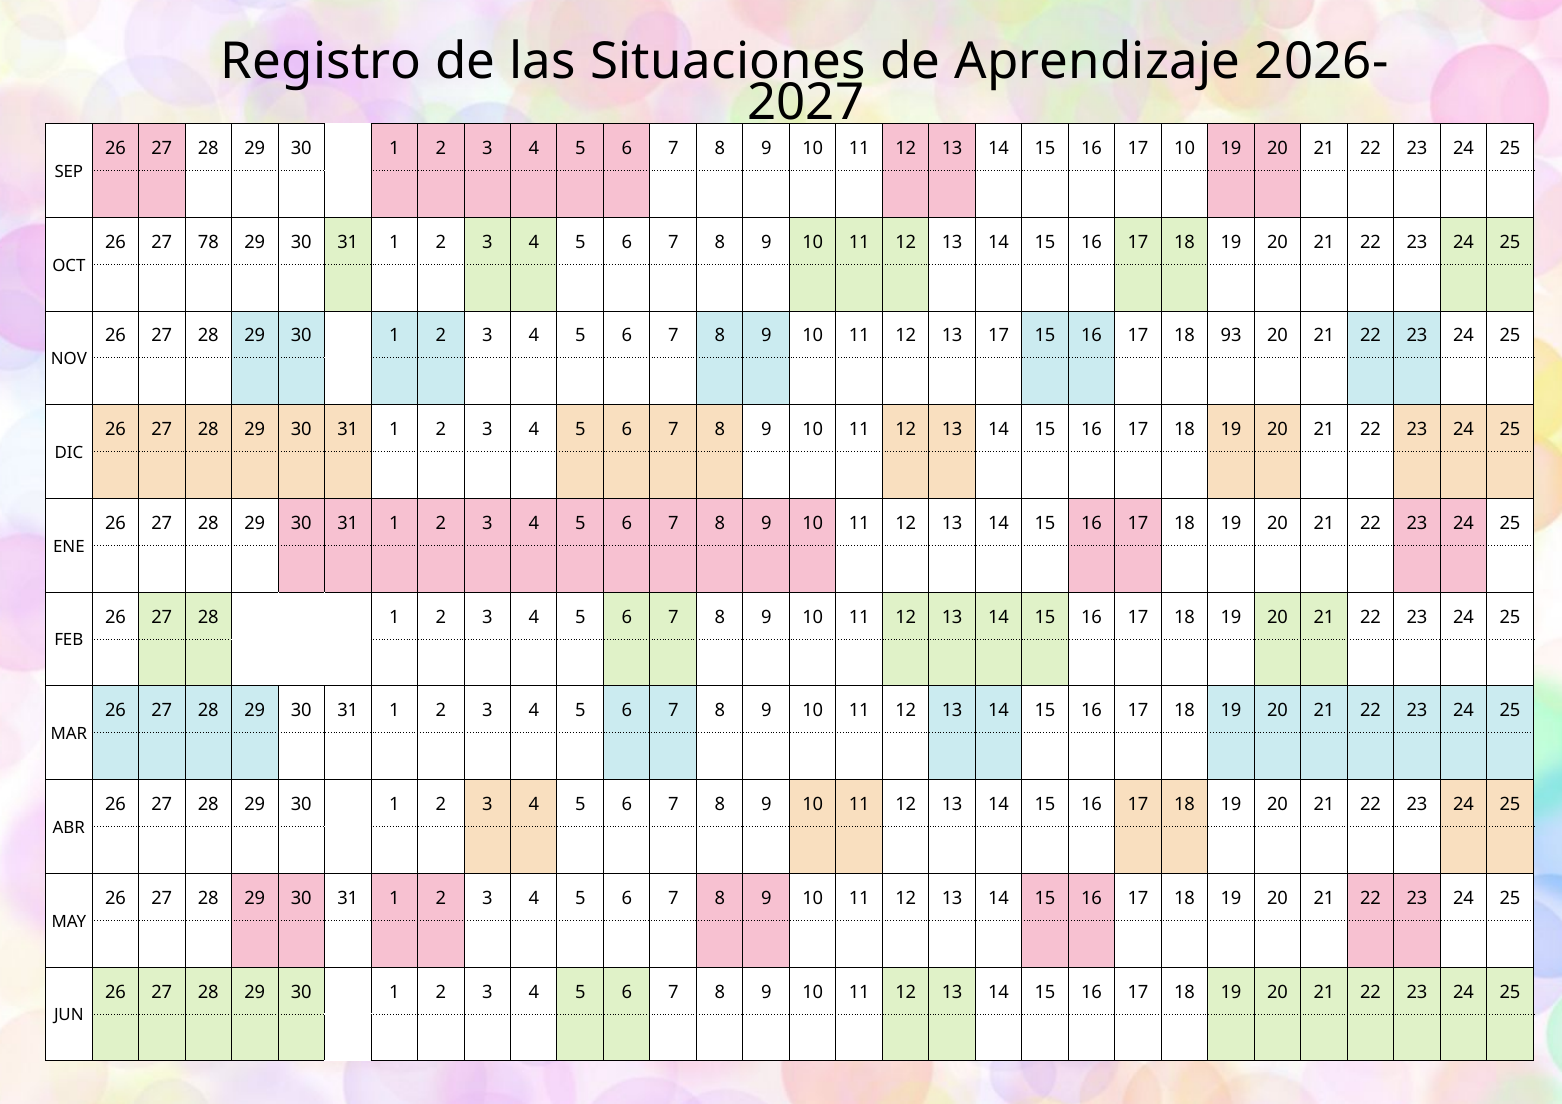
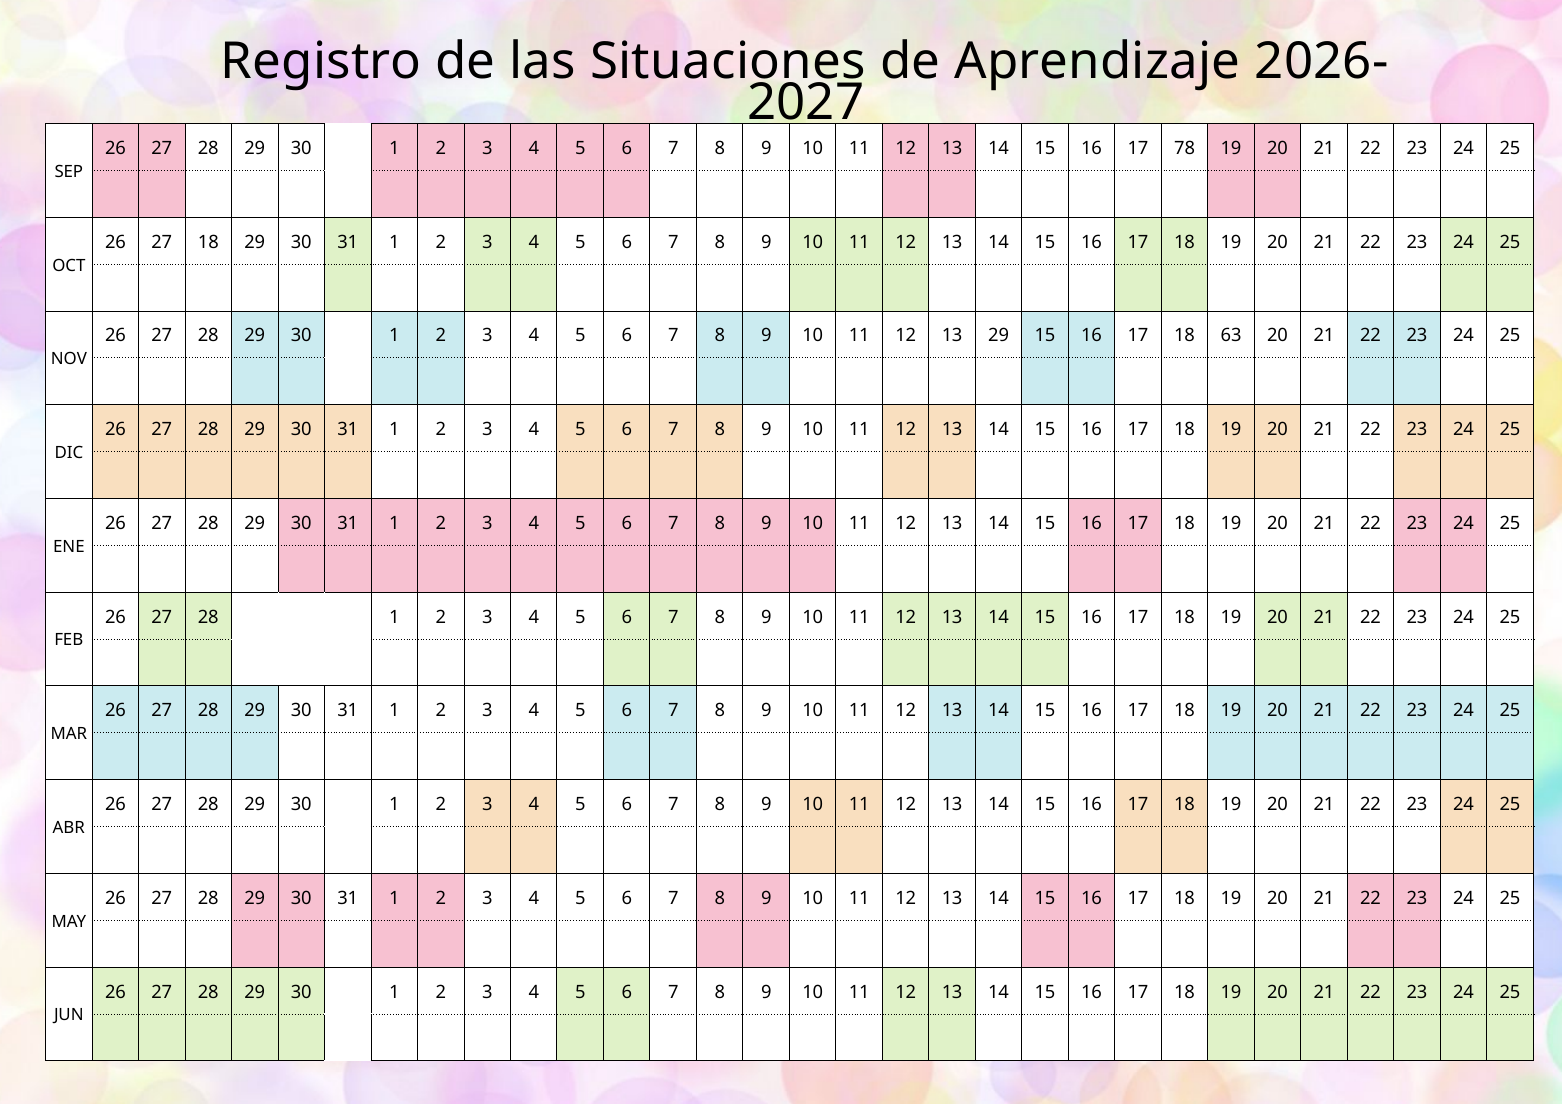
17 10: 10 -> 78 (1185, 148)
27 78: 78 -> 18 (208, 242)
13 17: 17 -> 29 (999, 336)
93: 93 -> 63 (1231, 336)
